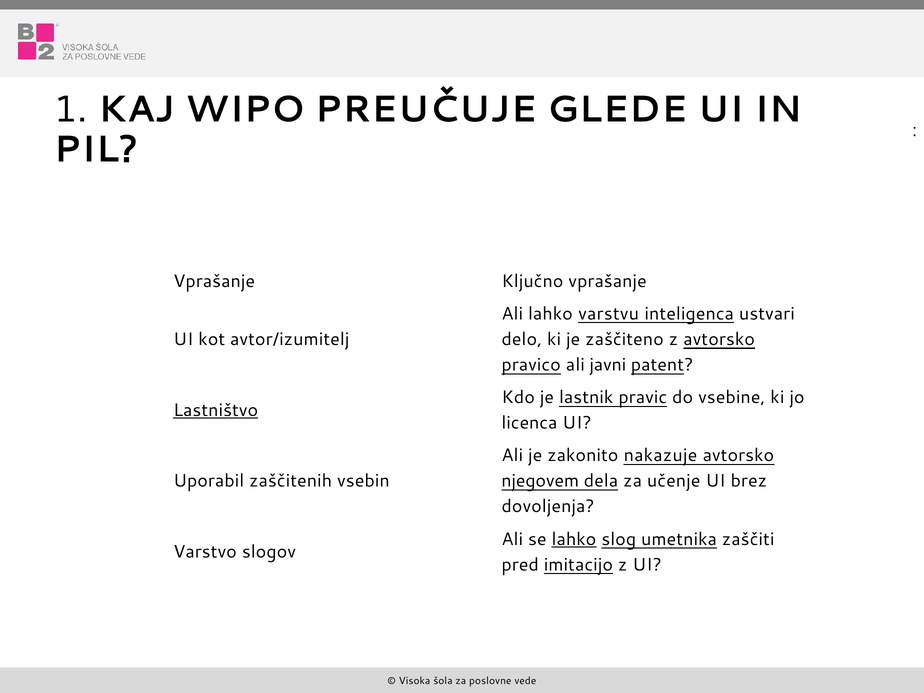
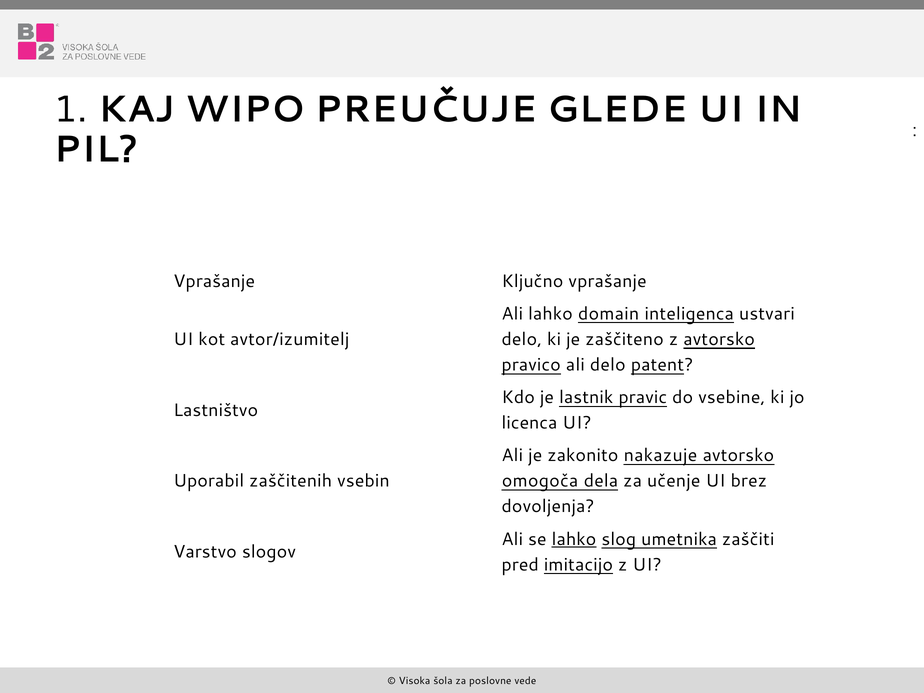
varstvu: varstvu -> domain (609, 314)
ali javni: javni -> delo (608, 365)
Lastništvo underline: present -> none (216, 410)
njegovem: njegovem -> omogoča (540, 481)
